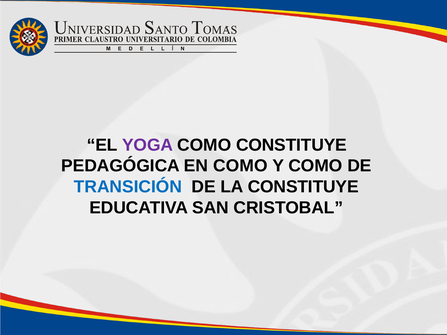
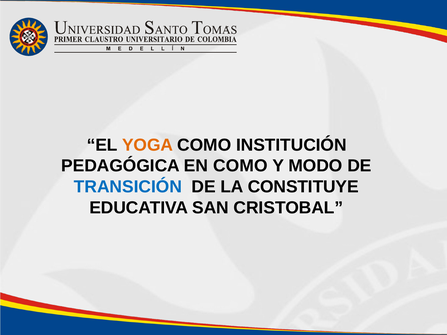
YOGA colour: purple -> orange (148, 145)
COMO CONSTITUYE: CONSTITUYE -> INSTITUCIÓN (291, 145)
Y COMO: COMO -> MODO (315, 166)
